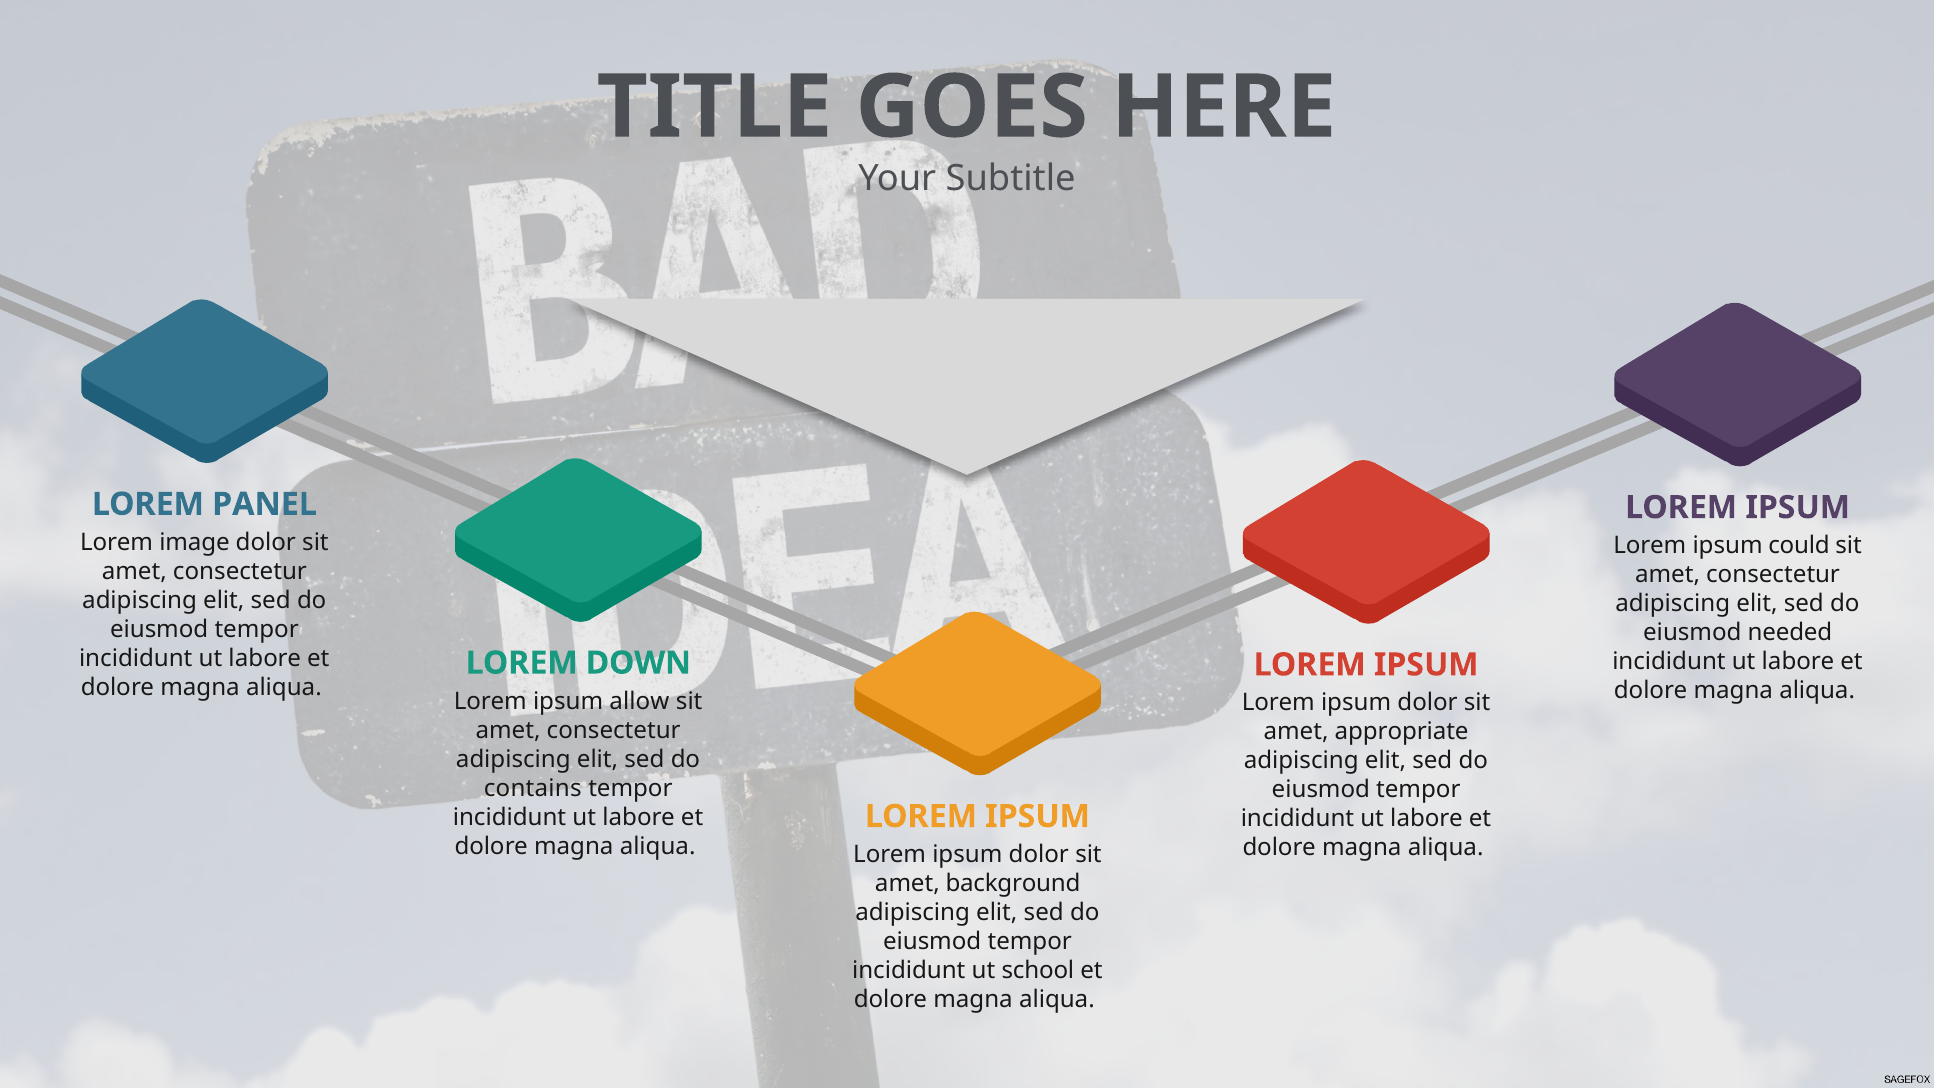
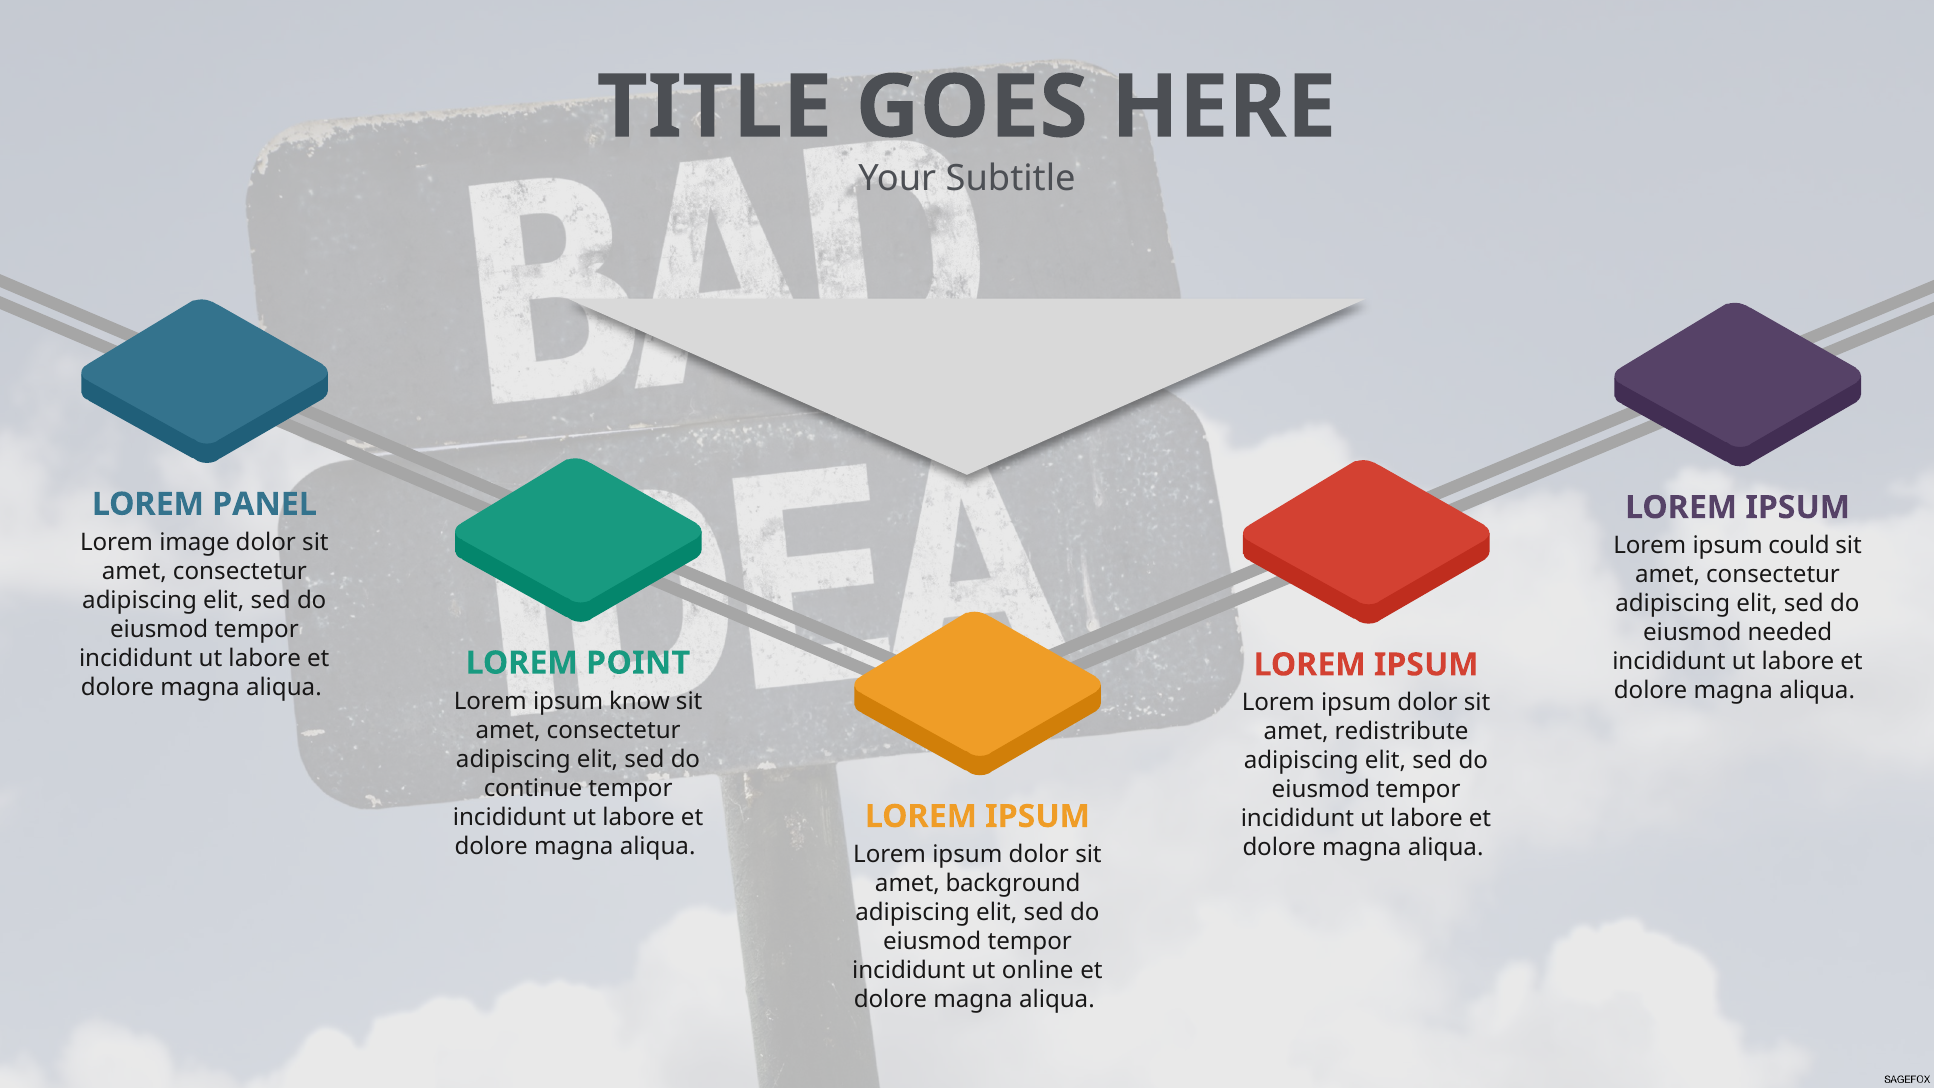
DOWN: DOWN -> POINT (638, 663)
allow: allow -> know (640, 701)
appropriate: appropriate -> redistribute (1402, 732)
contains: contains -> continue (533, 788)
school: school -> online (1038, 970)
